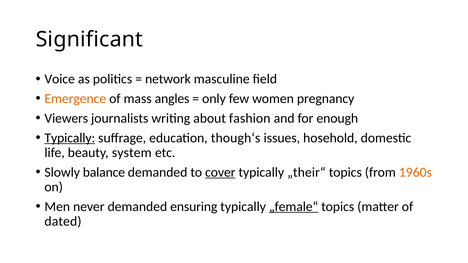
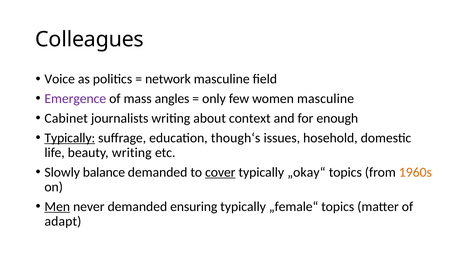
Significant: Significant -> Colleagues (90, 39)
Emergence colour: orange -> purple (75, 99)
women pregnancy: pregnancy -> masculine (326, 99)
Viewers: Viewers -> Cabinet (66, 118)
fashion: fashion -> context (250, 118)
beauty system: system -> writing (132, 153)
„their“: „their“ -> „okay“ (306, 172)
Men underline: none -> present (57, 207)
„female“ underline: present -> none (294, 207)
dated: dated -> adapt (63, 221)
